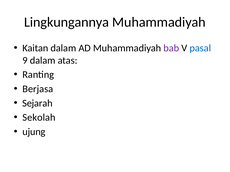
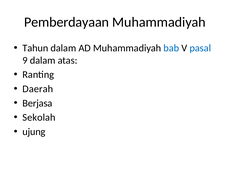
Lingkungannya: Lingkungannya -> Pemberdayaan (67, 22)
Kaitan: Kaitan -> Tahun (35, 48)
bab colour: purple -> blue (171, 48)
Berjasa: Berjasa -> Daerah (38, 89)
Sejarah: Sejarah -> Berjasa (37, 103)
